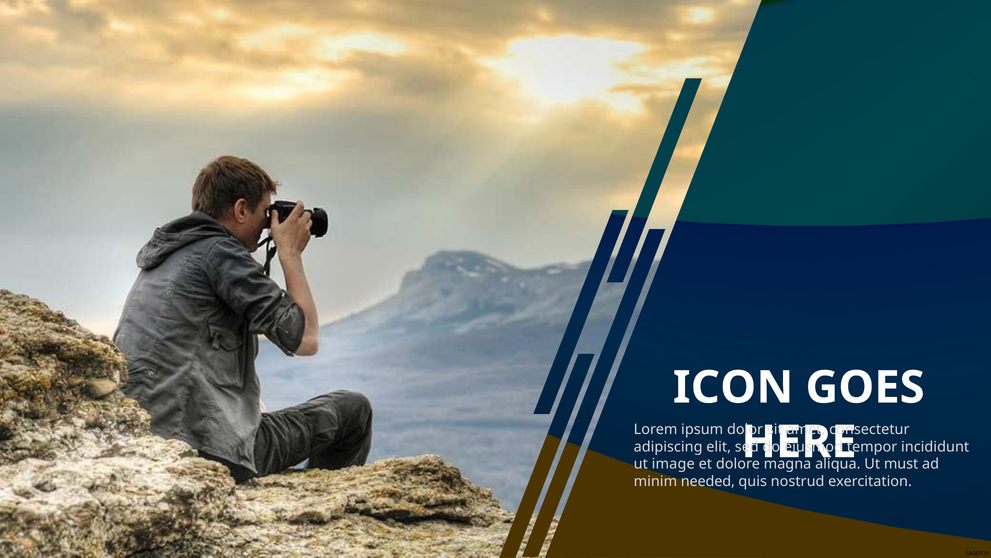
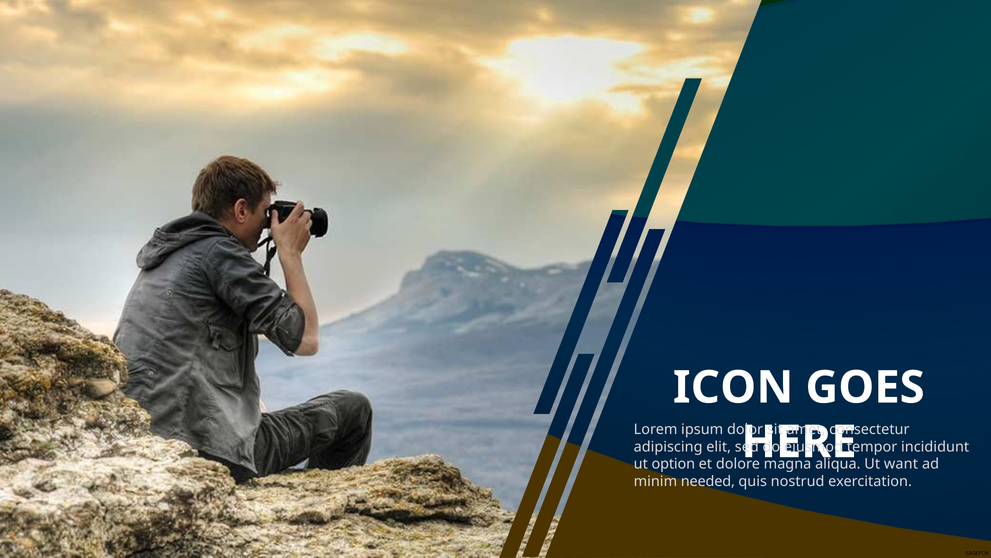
image: image -> option (673, 464)
must: must -> want (901, 464)
